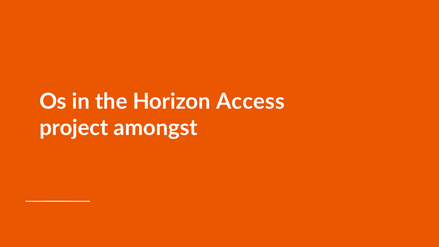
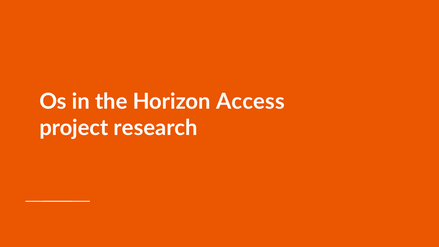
amongst: amongst -> research (156, 128)
